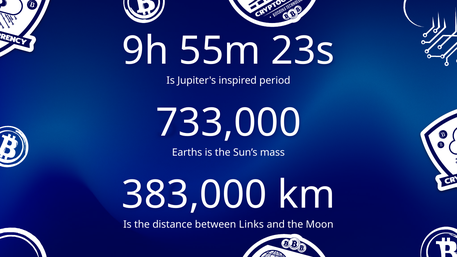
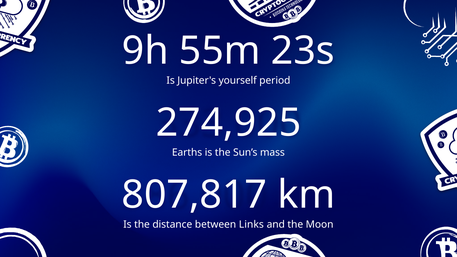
inspired: inspired -> yourself (238, 81)
733,000: 733,000 -> 274,925 (228, 123)
383,000: 383,000 -> 807,817 (194, 195)
